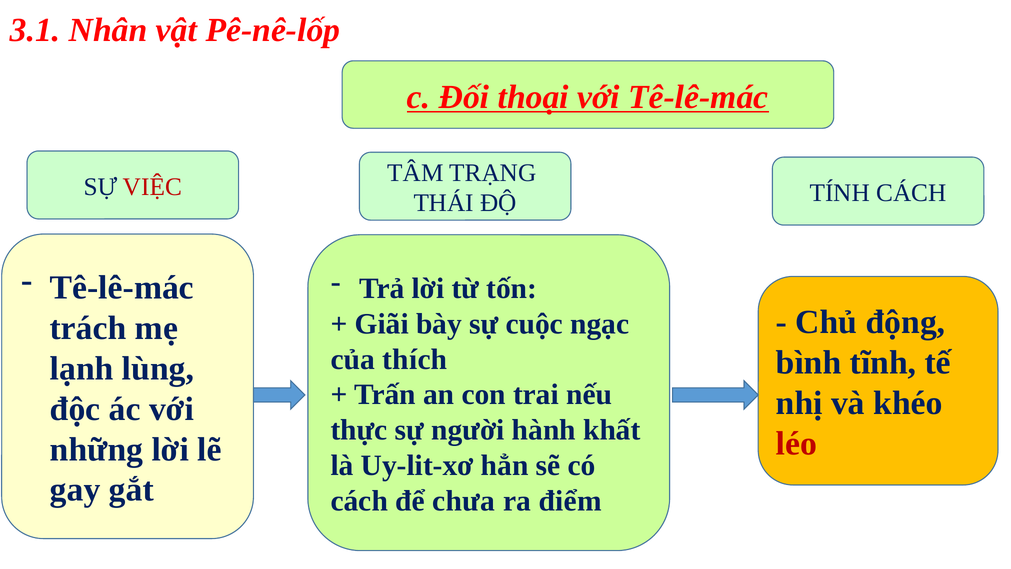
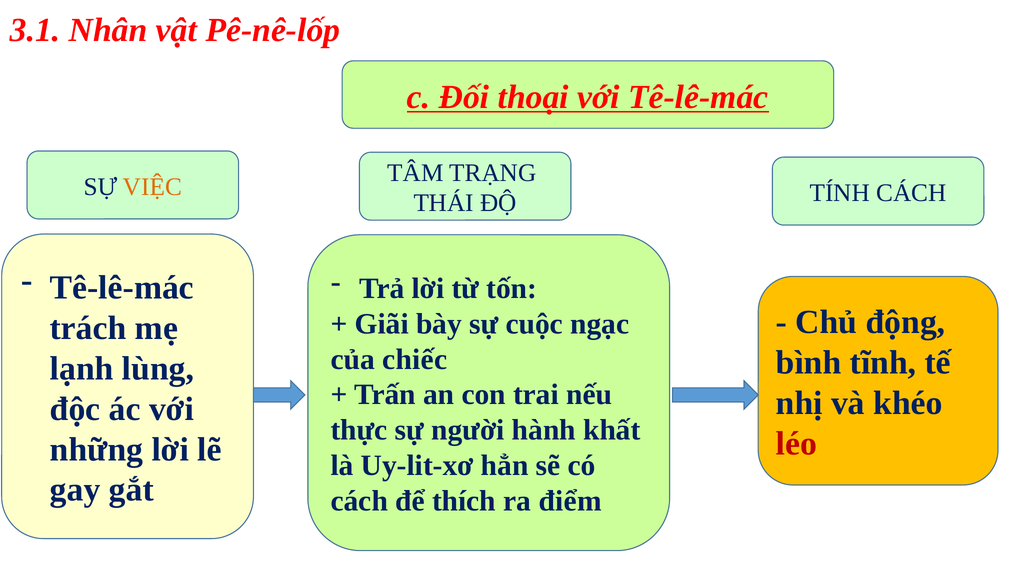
VIỆC colour: red -> orange (152, 187)
thích: thích -> chiếc (415, 359)
chưa: chưa -> thích (464, 501)
